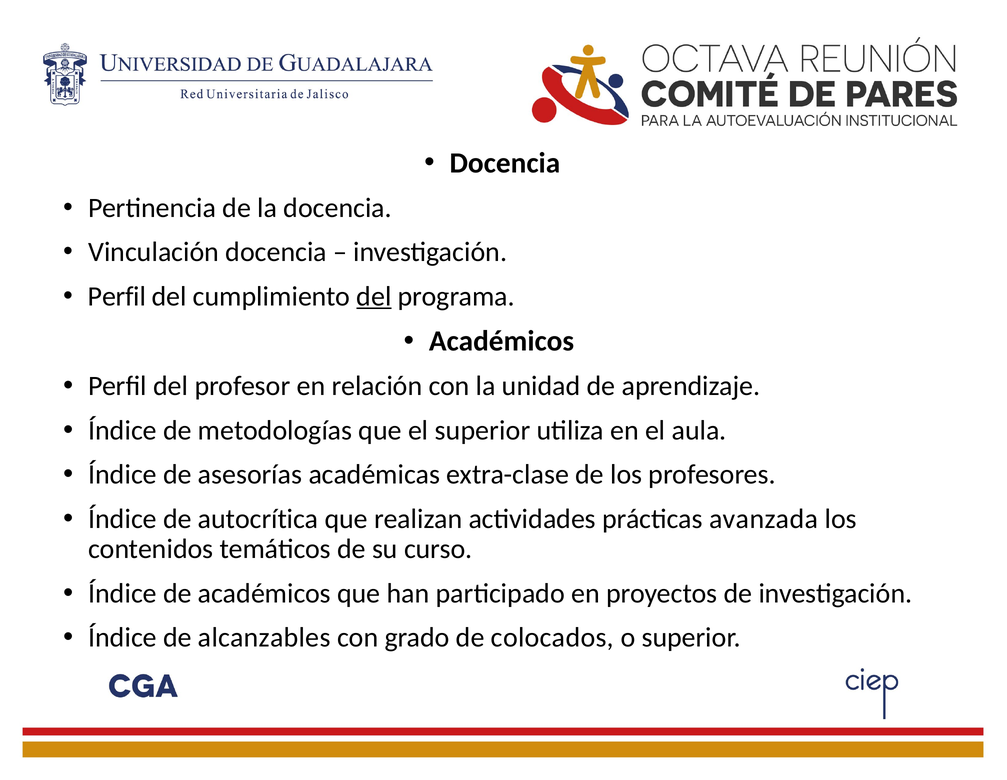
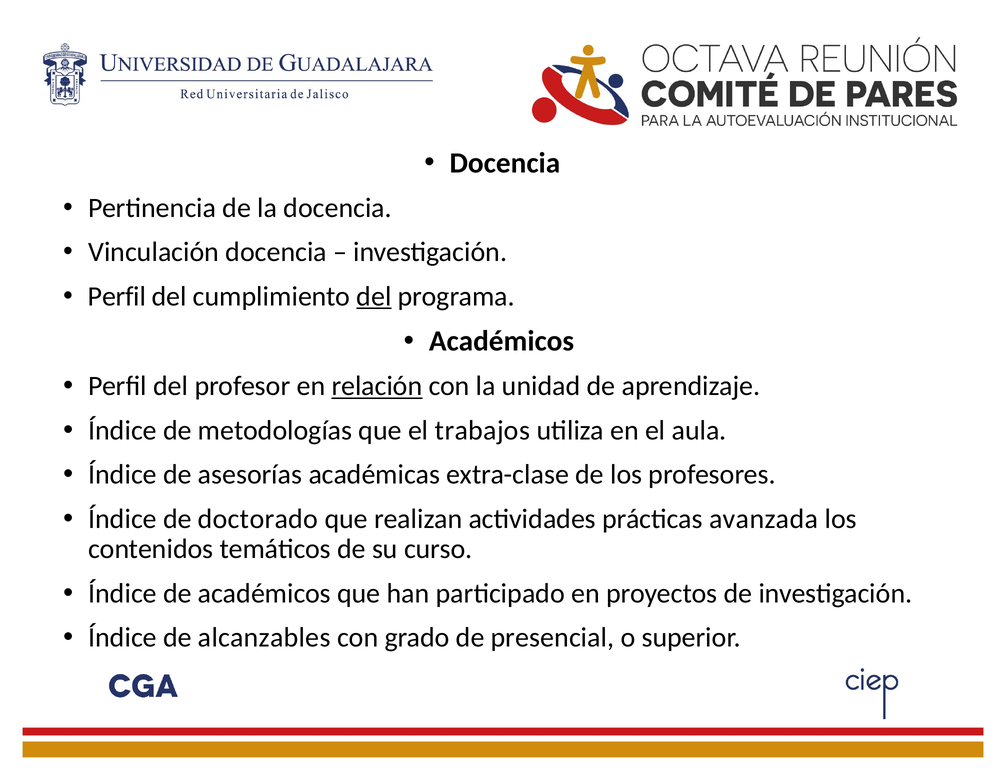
relación underline: none -> present (377, 386)
el superior: superior -> trabajos (482, 430)
autocrítica: autocrítica -> doctorado (258, 519)
colocados: colocados -> presencial (553, 637)
